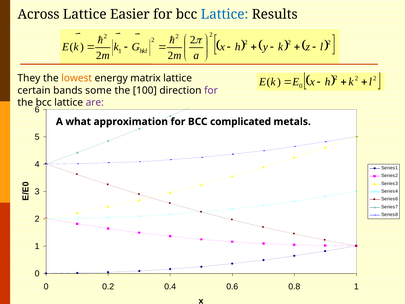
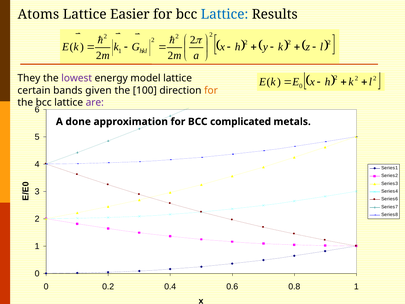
Across: Across -> Atoms (38, 14)
lowest colour: orange -> purple (77, 78)
matrix: matrix -> model (145, 78)
some: some -> given (98, 90)
for colour: purple -> orange (211, 90)
what: what -> done (78, 122)
